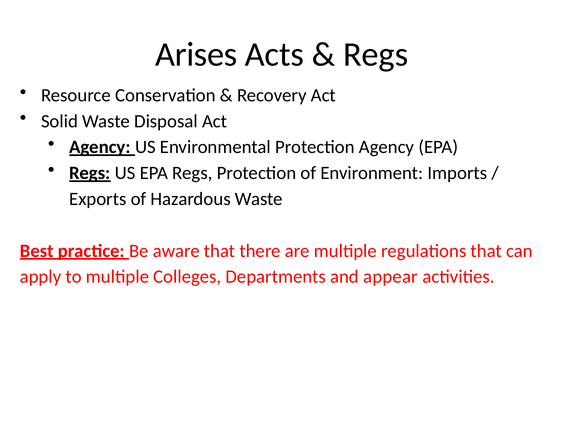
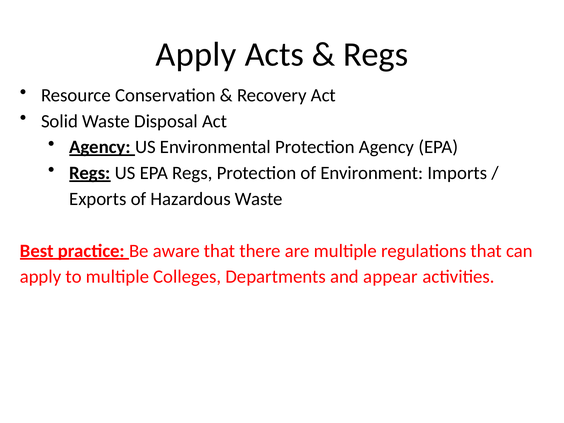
Arises: Arises -> Apply (196, 55)
